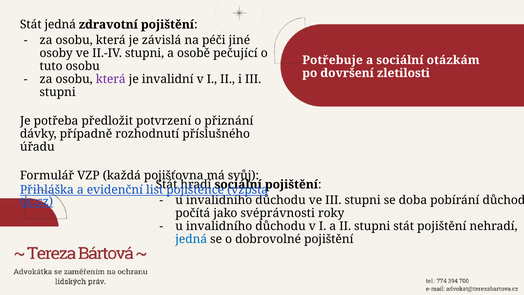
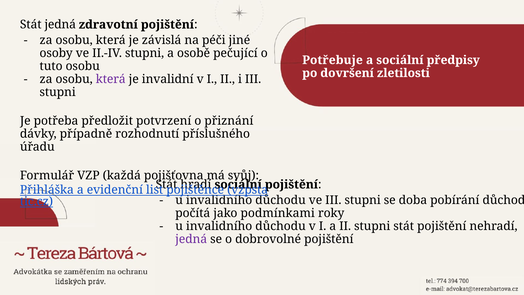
otázkám: otázkám -> předpisy (453, 60)
svéprávnosti: svéprávnosti -> podmínkami (278, 213)
jedná colour: blue -> purple (191, 239)
